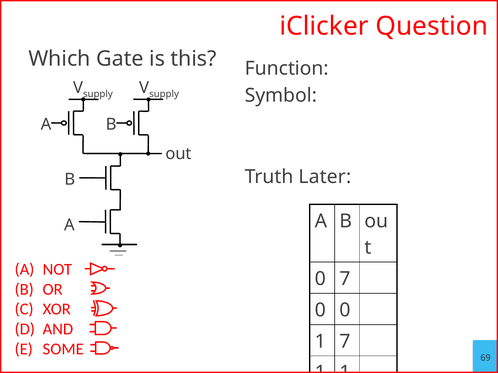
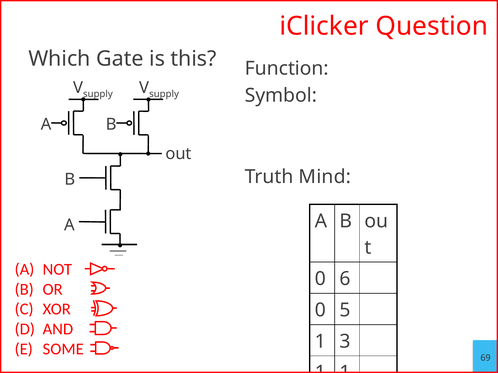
Later: Later -> Mind (325, 177)
0 7: 7 -> 6 (345, 279)
0 0: 0 -> 5 (345, 310)
1 7: 7 -> 3 (345, 342)
